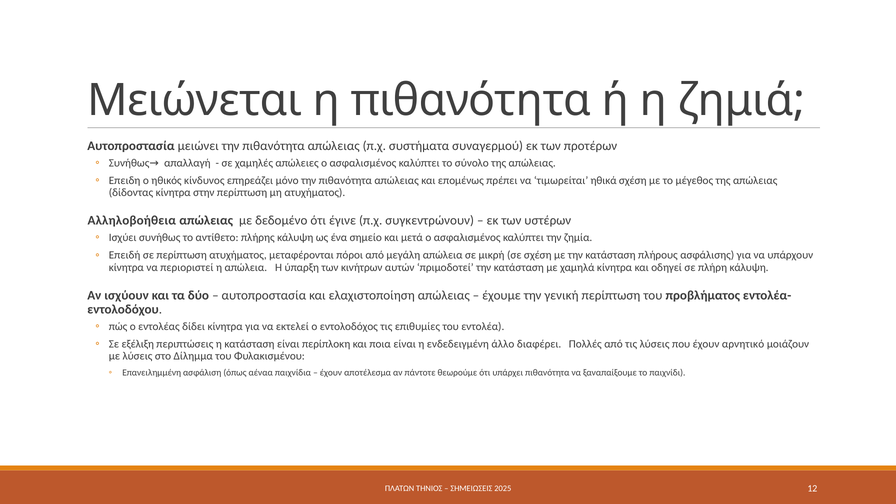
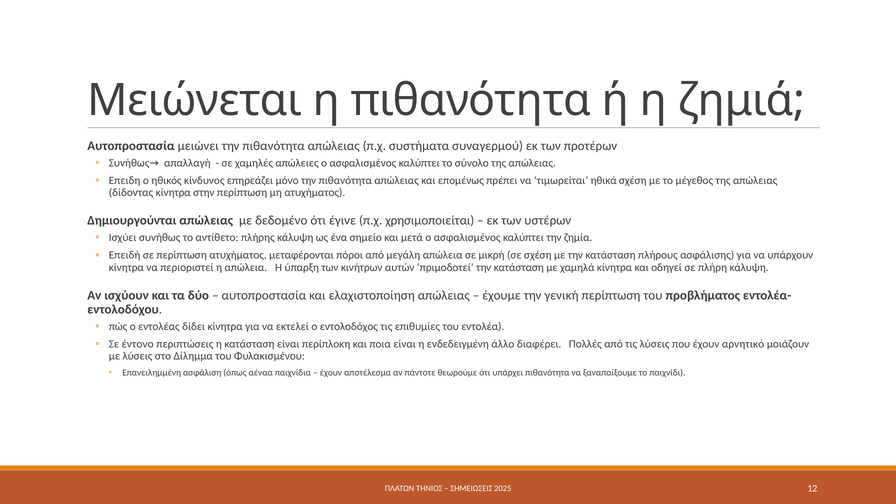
Αλληλοβοήθεια: Αλληλοβοήθεια -> Δημιουργούνται (132, 221)
συγκεντρώνουν: συγκεντρώνουν -> χρησιμοποιείται (430, 221)
εξέλιξη: εξέλιξη -> έντονο (138, 344)
